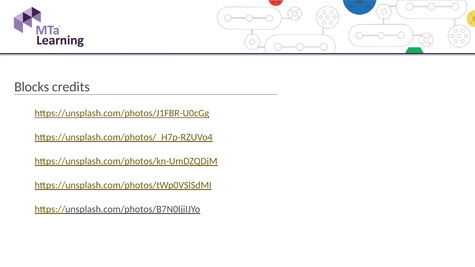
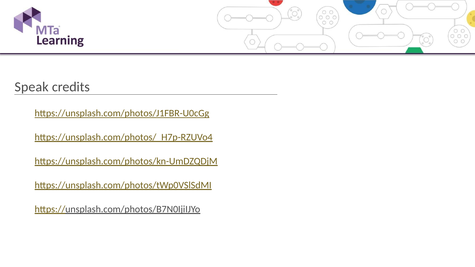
Blocks: Blocks -> Speak (32, 87)
